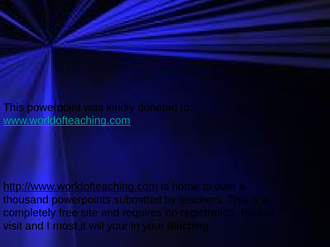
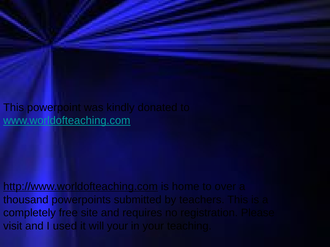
most: most -> used (65, 226)
